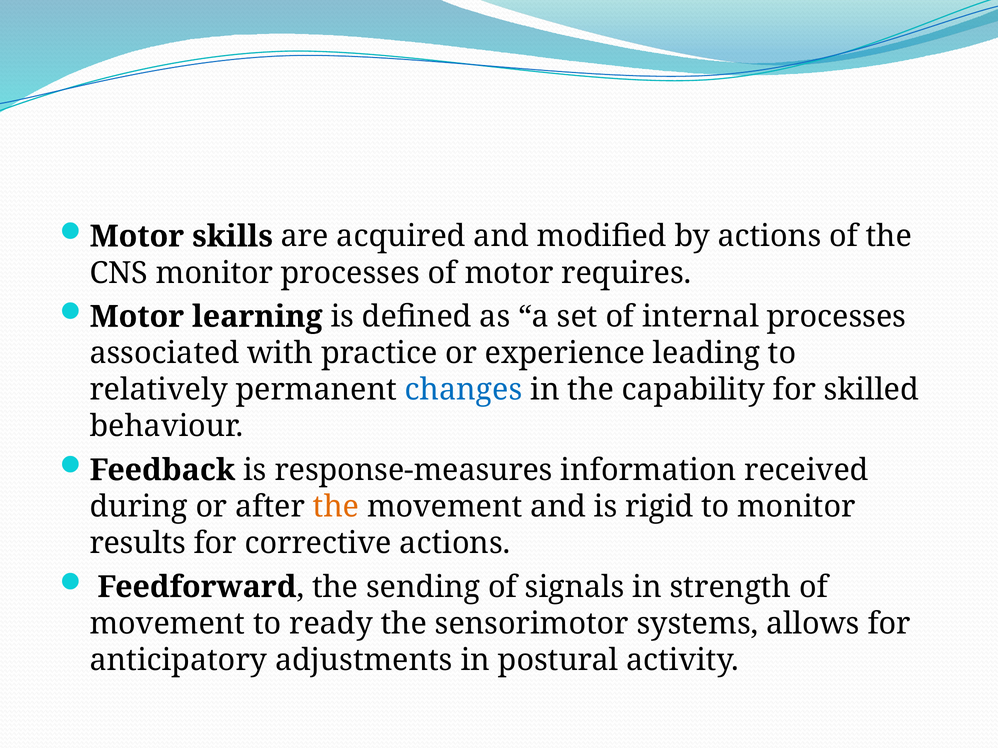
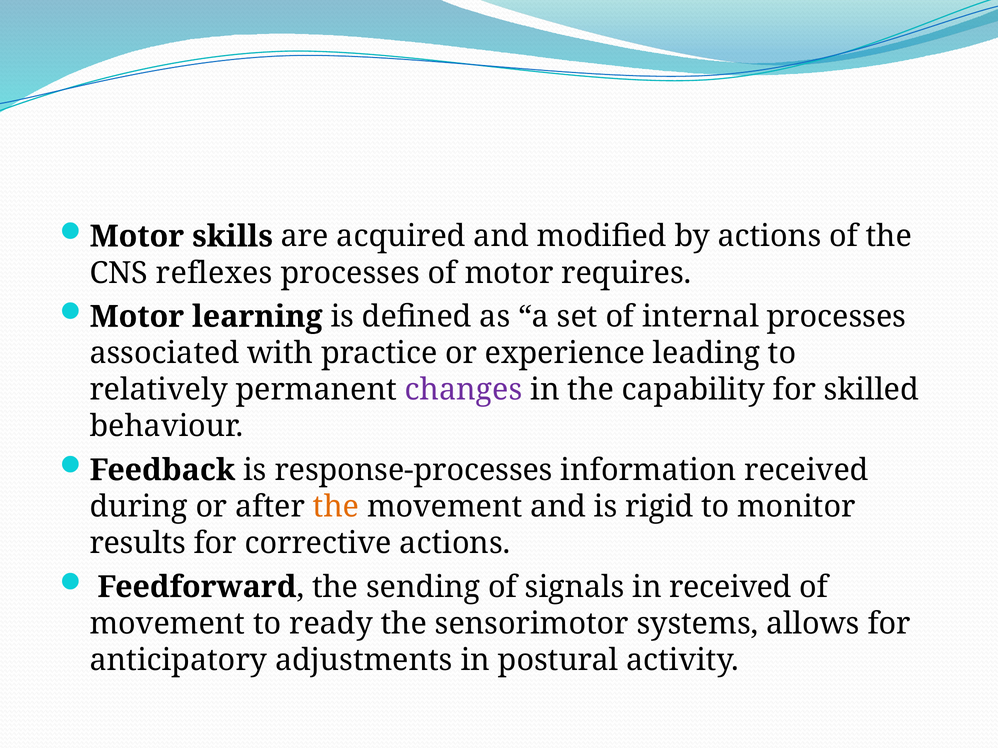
CNS monitor: monitor -> reflexes (214, 273)
changes colour: blue -> purple (464, 390)
response-measures: response-measures -> response-processes (414, 470)
in strength: strength -> received (731, 587)
